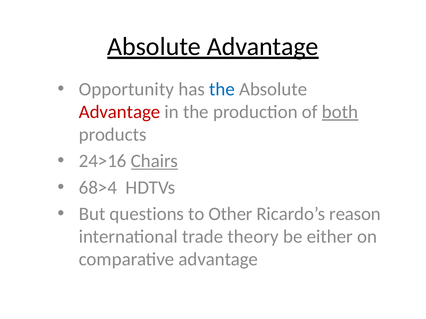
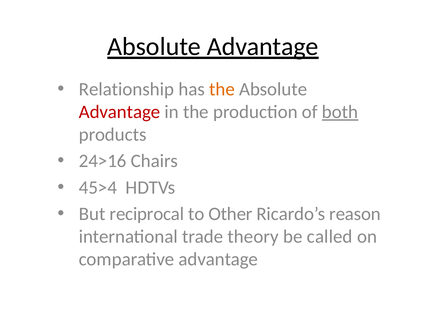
Opportunity: Opportunity -> Relationship (126, 89)
the colour: blue -> orange (222, 89)
Chairs underline: present -> none (154, 161)
68>4: 68>4 -> 45>4 (98, 188)
questions: questions -> reciprocal (147, 214)
either: either -> called (330, 237)
